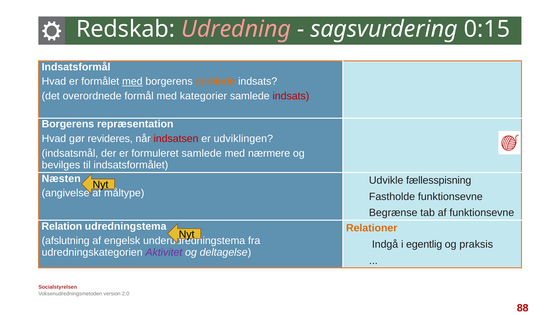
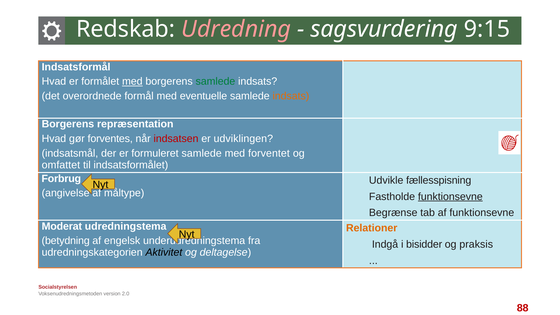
0:15: 0:15 -> 9:15 (487, 29)
samlede colour: orange -> green (215, 81)
kategorier: kategorier -> eventuelle (204, 96)
indsats colour: red -> orange (291, 96)
revideres: revideres -> forventes (110, 139)
nærmere: nærmere -> forventet (269, 153)
bevilges: bevilges -> omfattet (61, 165)
Næsten: Næsten -> Forbrug (61, 179)
funktionsevne underline: none -> present (450, 197)
Relation: Relation -> Moderat (62, 226)
afslutning: afslutning -> betydning (66, 241)
egentlig: egentlig -> bisidder (424, 244)
Aktivitet colour: purple -> black (164, 253)
